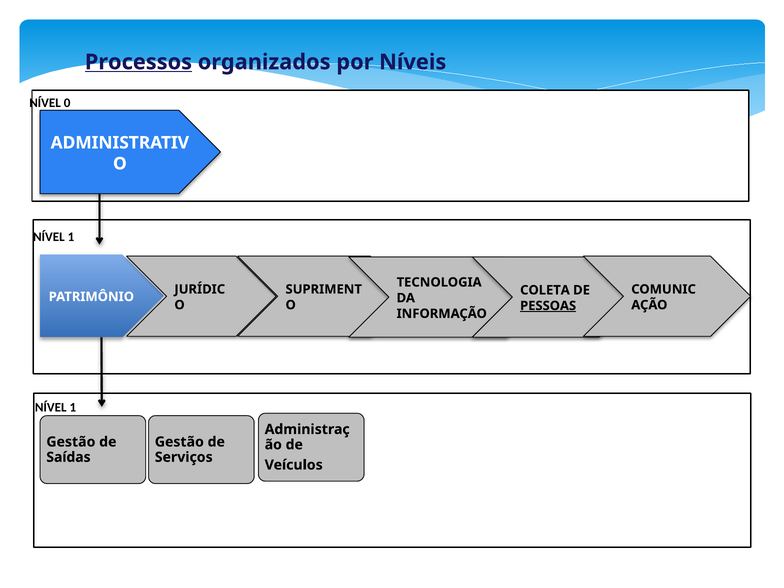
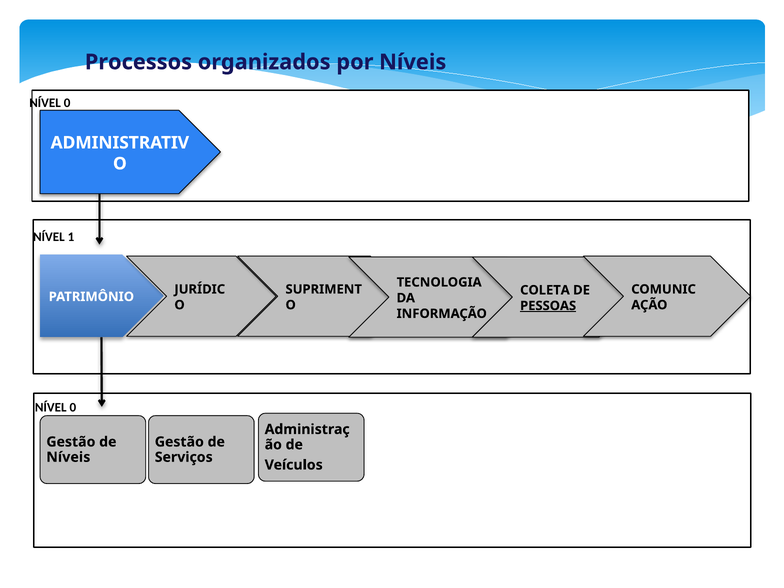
Processos underline: present -> none (138, 62)
1: 1 -> 0 (73, 408)
Saídas: Saídas -> Níveis (68, 457)
